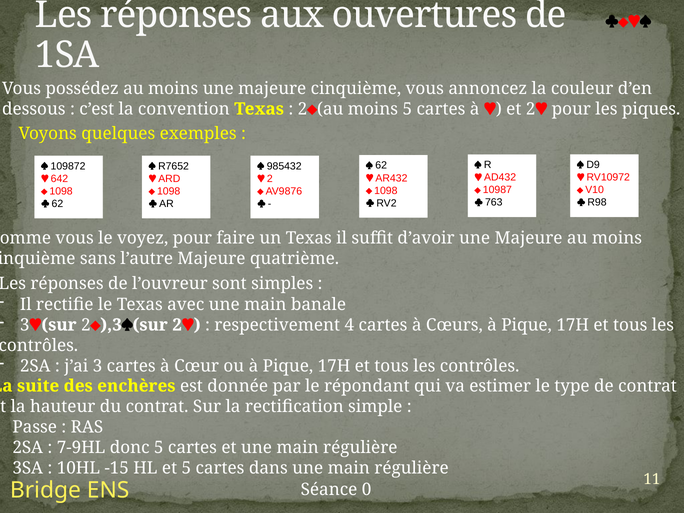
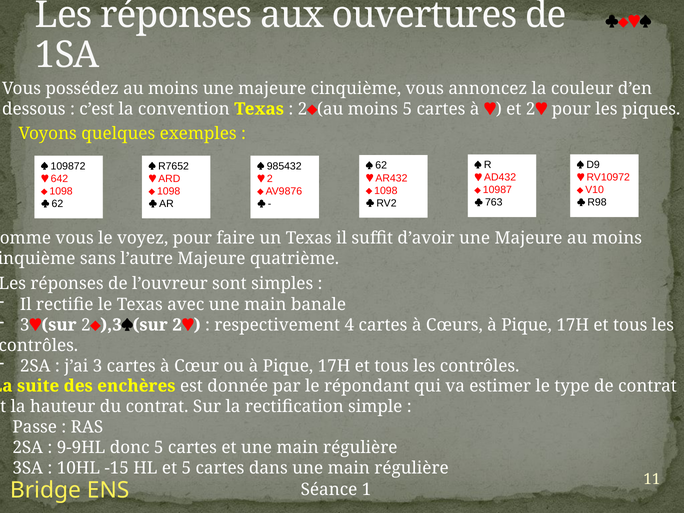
7-9HL: 7-9HL -> 9-9HL (81, 447)
0: 0 -> 1 (367, 490)
